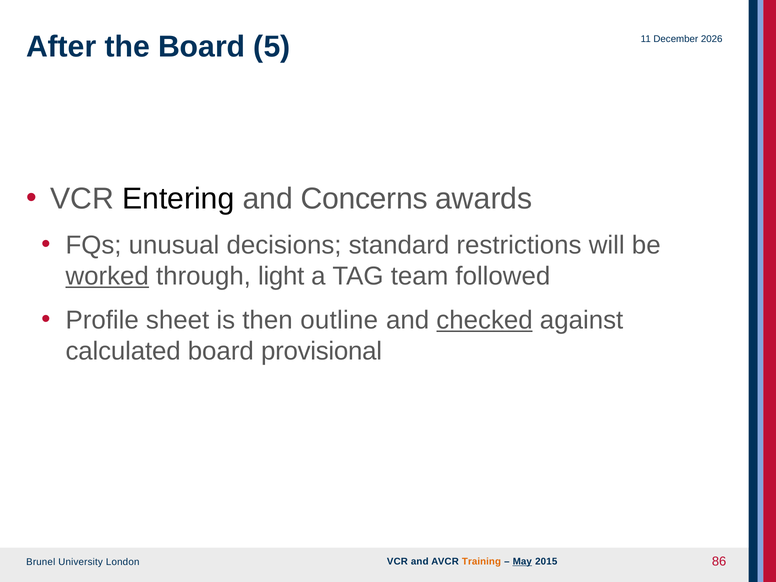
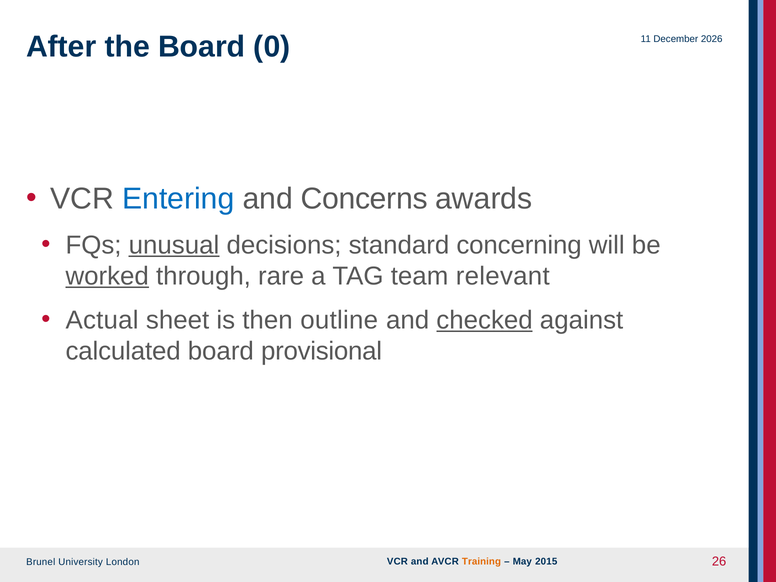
5: 5 -> 0 (272, 47)
Entering colour: black -> blue (178, 199)
unusual underline: none -> present (174, 245)
restrictions: restrictions -> concerning (519, 245)
light: light -> rare (281, 276)
followed: followed -> relevant (503, 276)
Profile: Profile -> Actual (102, 320)
May underline: present -> none (522, 562)
86: 86 -> 26 (719, 562)
